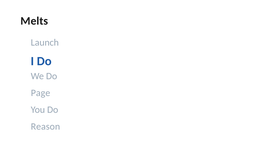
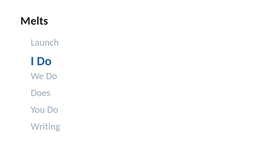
Page: Page -> Does (41, 93)
Reason: Reason -> Writing (45, 127)
